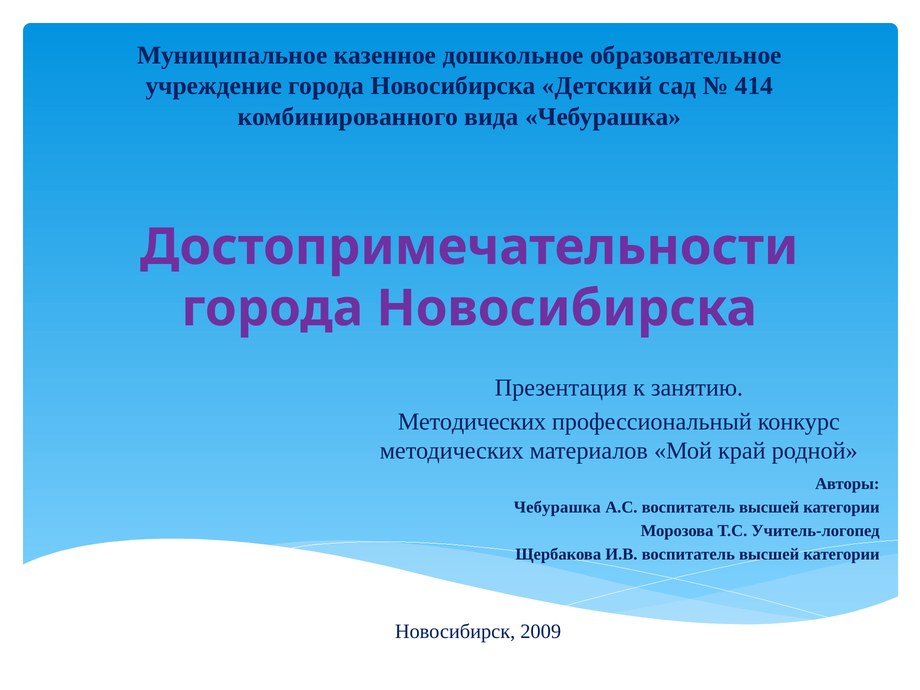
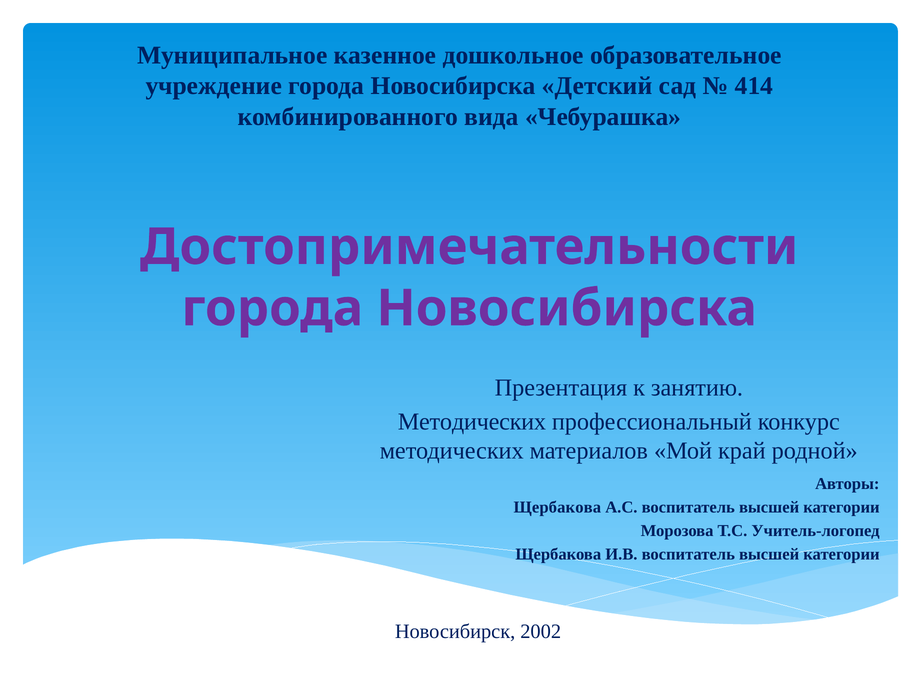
Чебурашка: Чебурашка -> Щербакова (557, 507)
2009: 2009 -> 2002 (541, 631)
